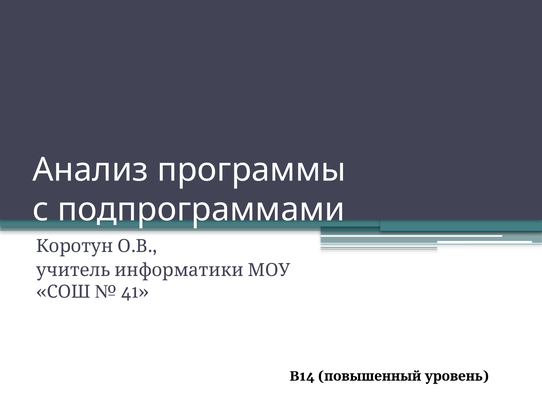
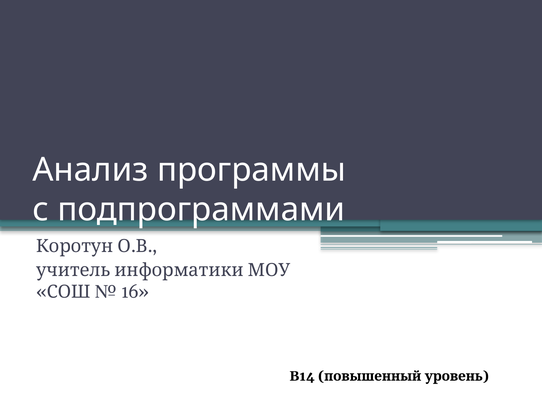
41: 41 -> 16 (135, 292)
